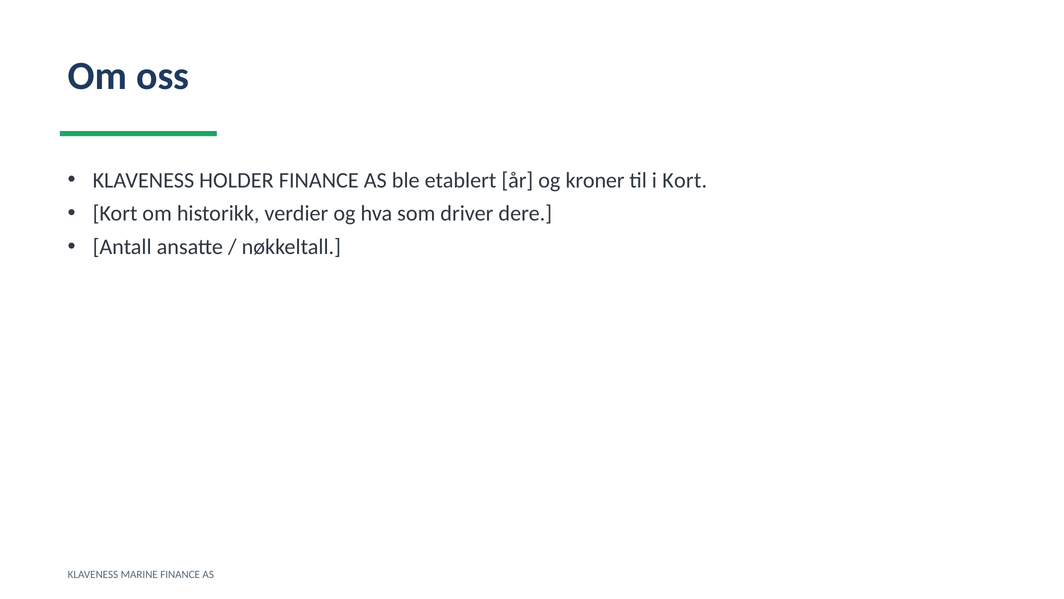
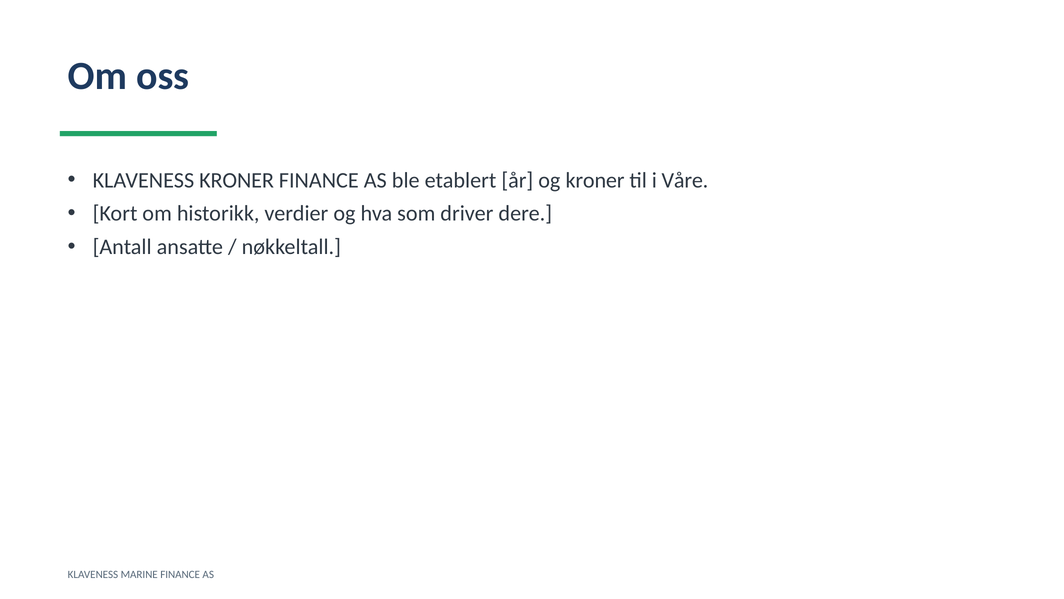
KLAVENESS HOLDER: HOLDER -> KRONER (237, 180)
i Kort: Kort -> Våre (685, 180)
